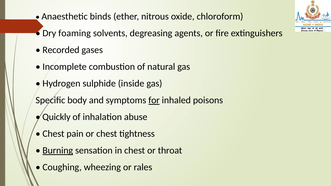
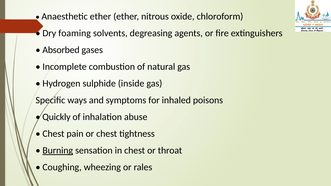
Anaesthetic binds: binds -> ether (101, 16)
Recorded: Recorded -> Absorbed (61, 50)
body: body -> ways (77, 100)
for underline: present -> none (154, 100)
